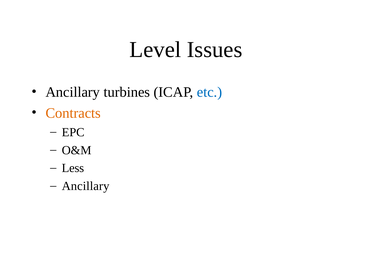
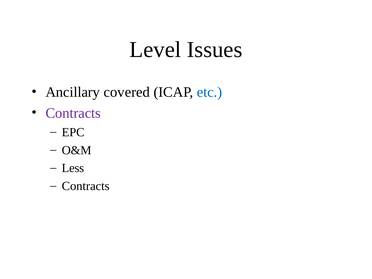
turbines: turbines -> covered (127, 92)
Contracts colour: orange -> purple (73, 113)
Ancillary: Ancillary -> Contracts (86, 186)
